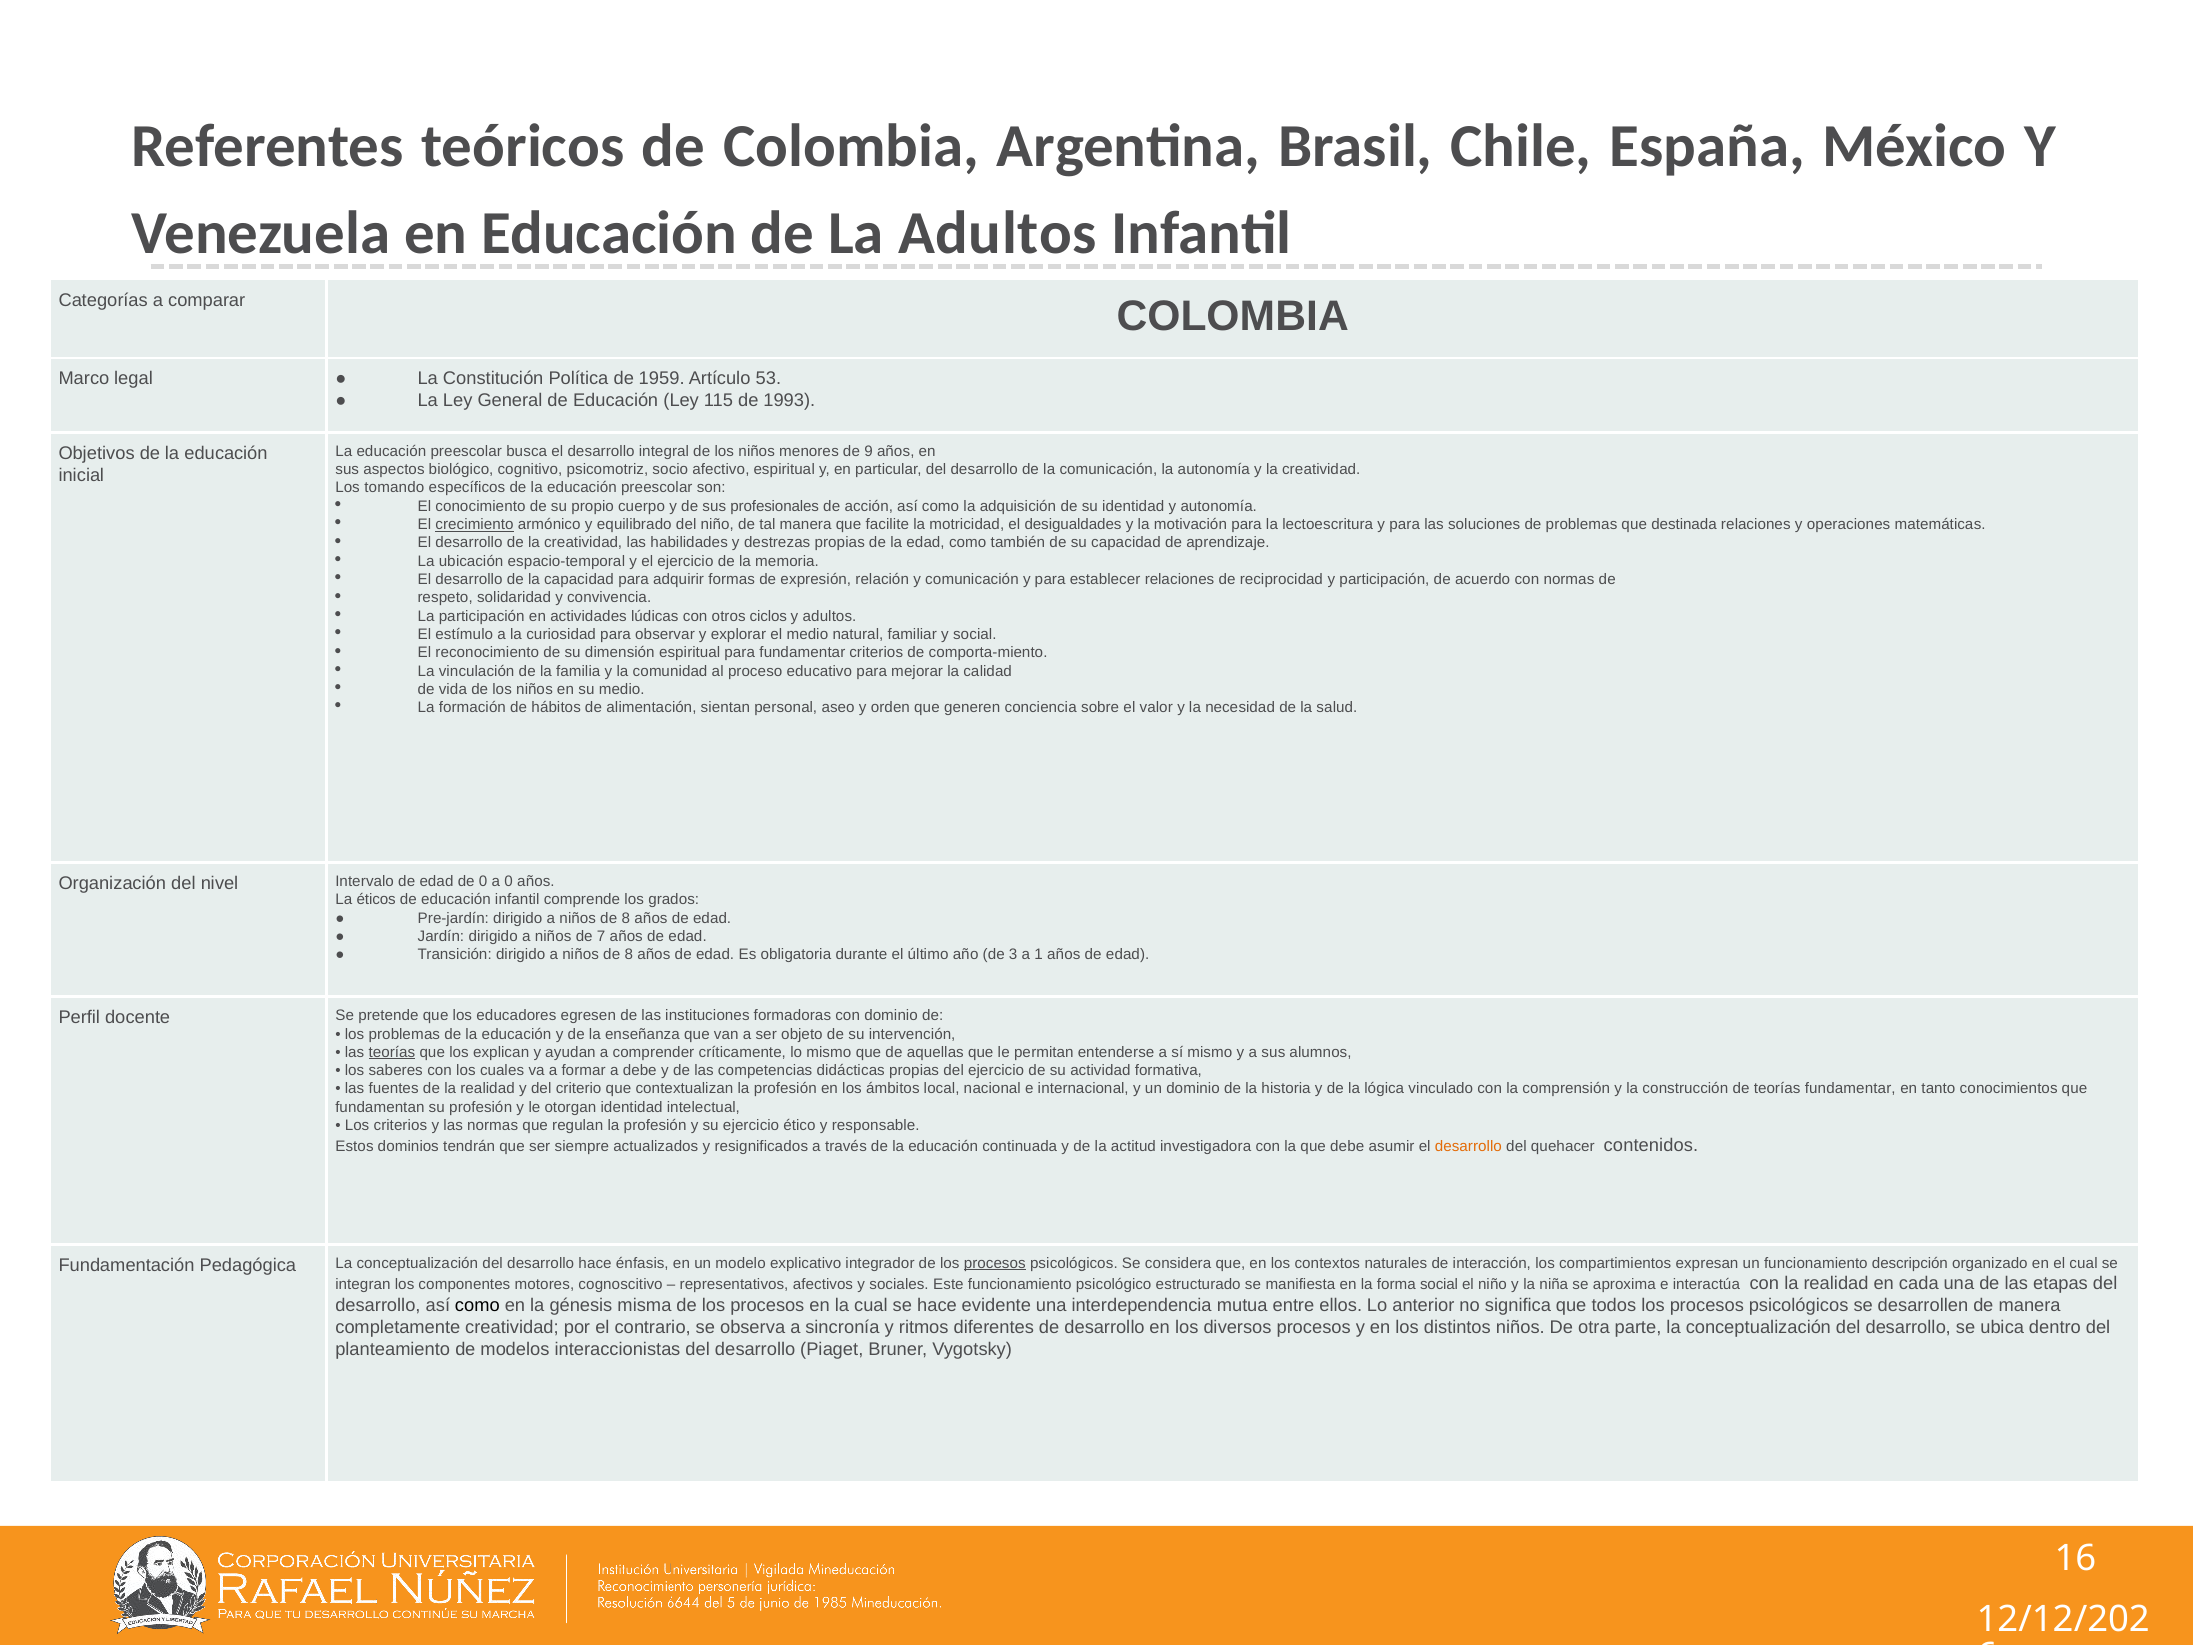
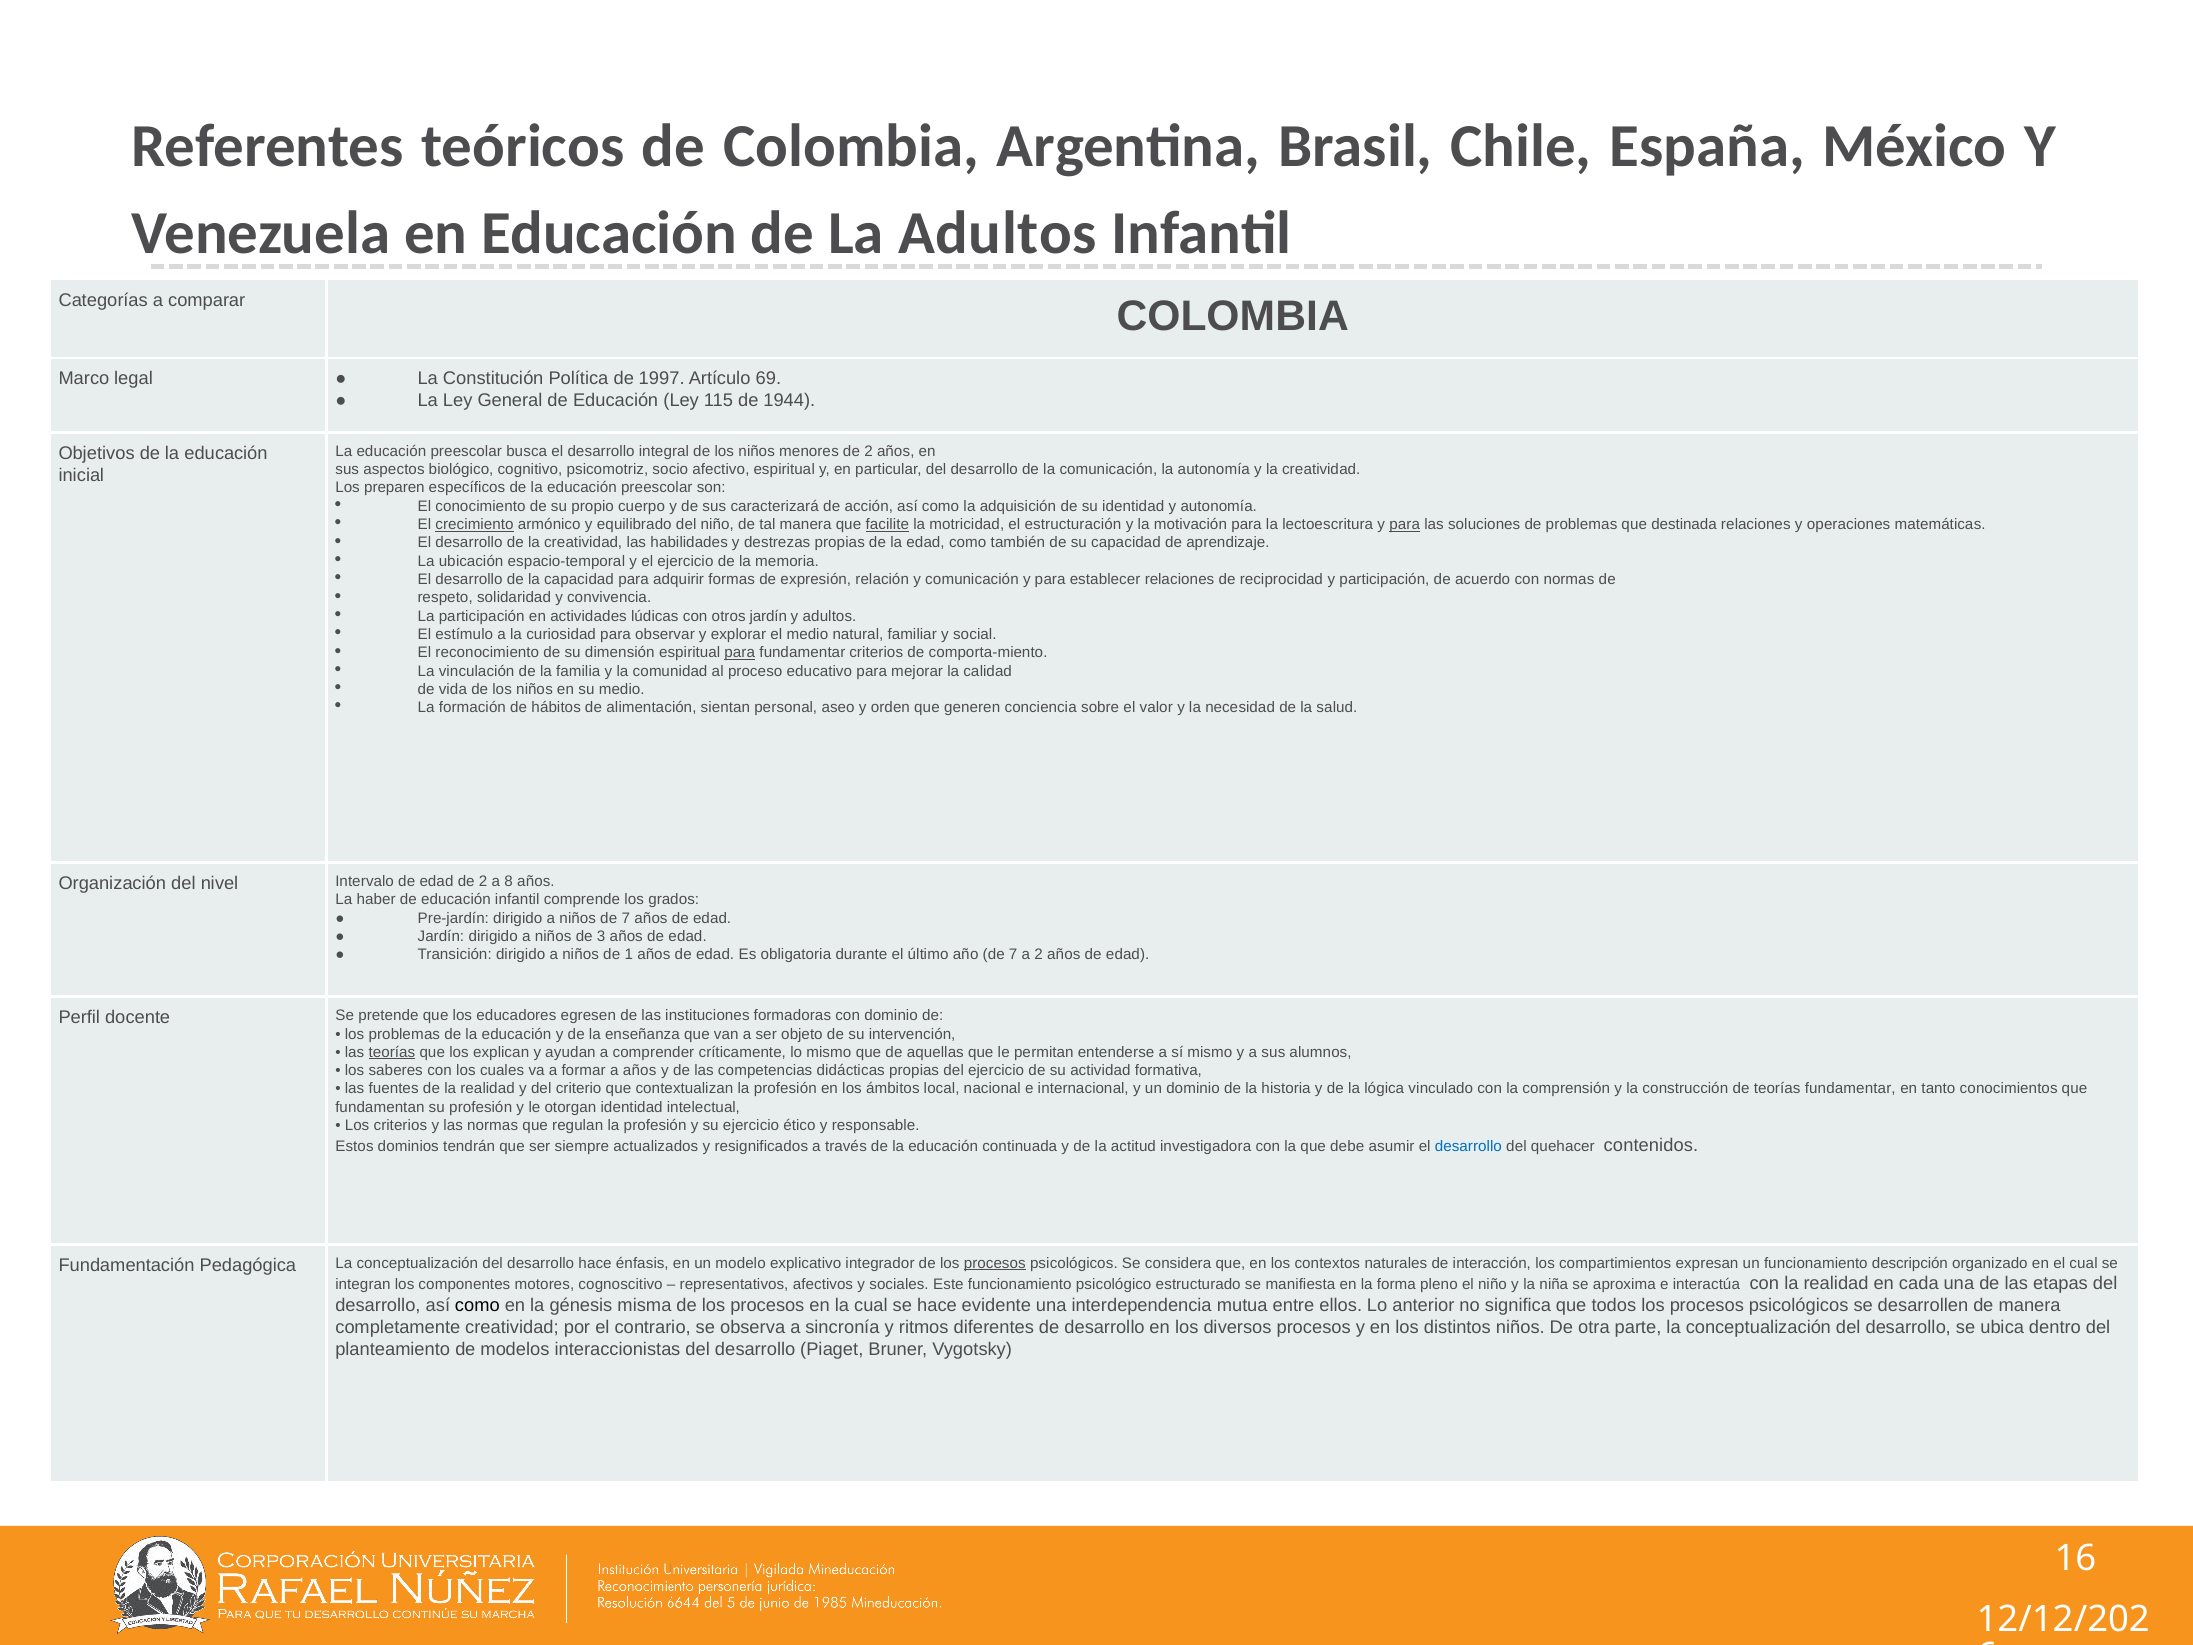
1959: 1959 -> 1997 (662, 379)
53: 53 -> 69 (768, 379)
1993: 1993 -> 1944 (789, 401)
menores de 9: 9 -> 2 (869, 451)
tomando: tomando -> preparen (394, 488)
profesionales: profesionales -> caracterizará (775, 506)
facilite underline: none -> present (887, 525)
desigualdades: desigualdades -> estructuración (1073, 525)
para underline: none -> present (1405, 525)
otros ciclos: ciclos -> jardín (768, 616)
para underline: none -> present (740, 653)
edad de 0: 0 -> 2 (483, 881)
a 0: 0 -> 8 (509, 881)
éticos: éticos -> haber (376, 900)
8: 8 -> 7 (626, 918)
7: 7 -> 3 (601, 936)
8: 8 -> 1 (629, 955)
año de 3: 3 -> 7 (1013, 955)
a 1: 1 -> 2 (1039, 955)
a debe: debe -> años (640, 1071)
desarrollo colour: orange -> blue (1468, 1147)
forma social: social -> pleno (1439, 1284)
